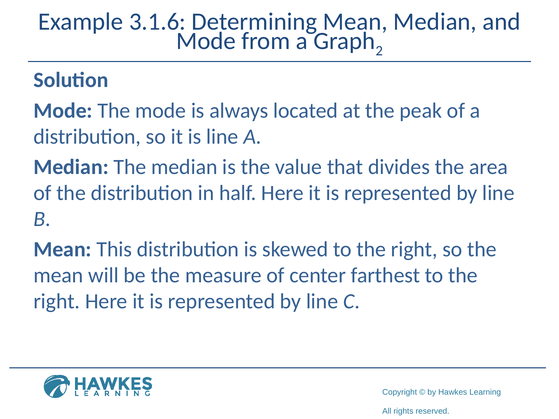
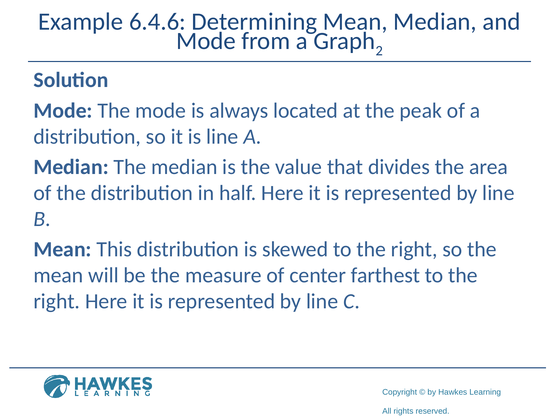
3.1.6: 3.1.6 -> 6.4.6 (157, 22)
